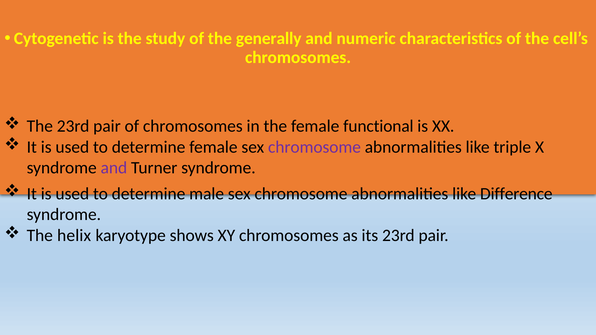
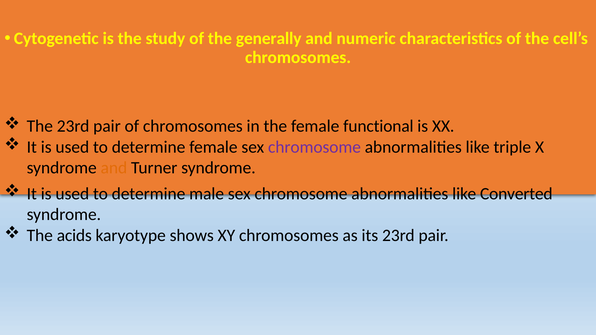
and colour: purple -> orange (114, 168)
Difference: Difference -> Converted (516, 194)
helix: helix -> acids (74, 236)
